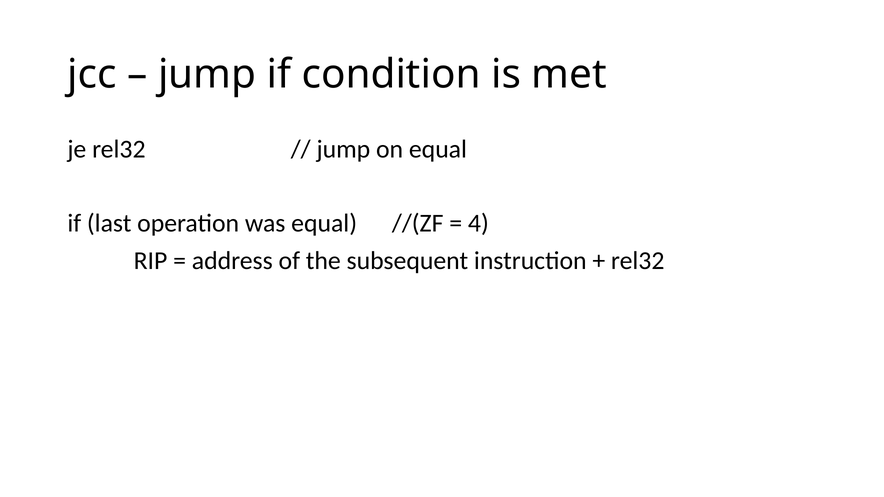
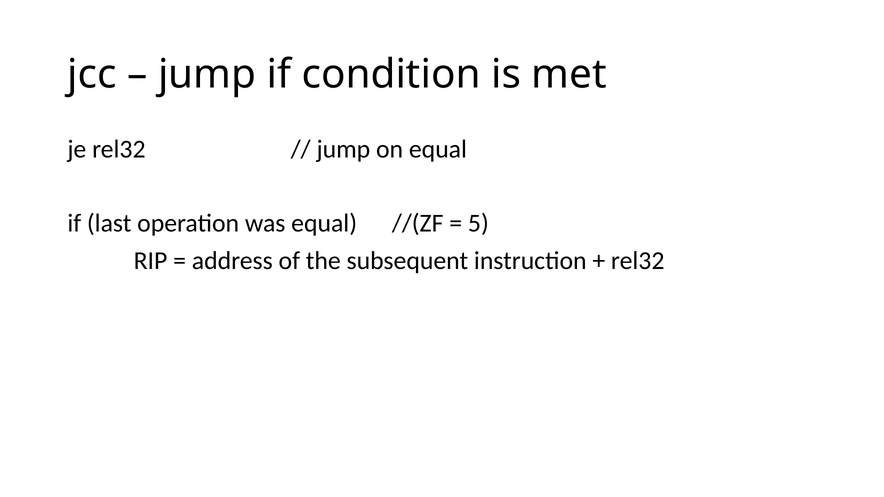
4: 4 -> 5 (478, 224)
